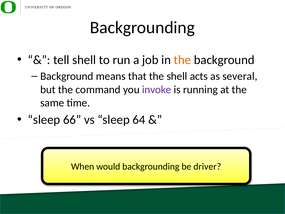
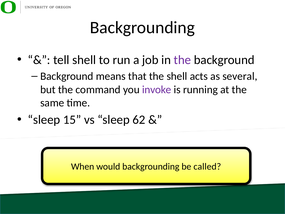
the colour: orange -> purple (182, 60)
66: 66 -> 15 (72, 120)
64: 64 -> 62 (139, 120)
driver: driver -> called (207, 166)
